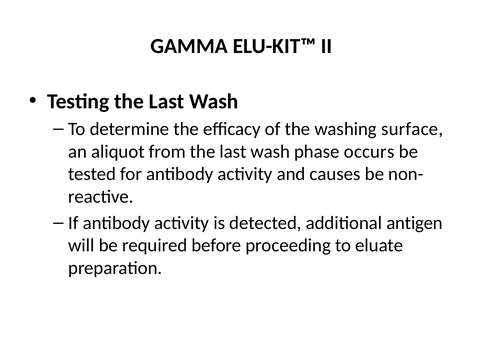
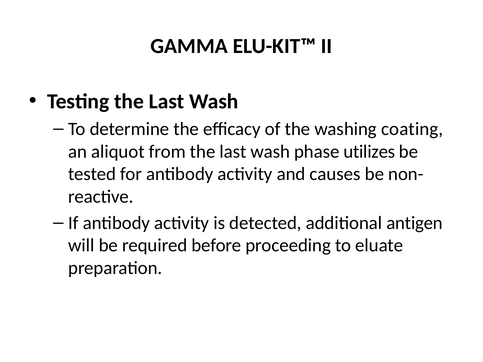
surface: surface -> coating (412, 129)
occurs: occurs -> utilizes (369, 152)
